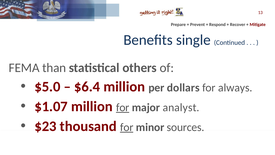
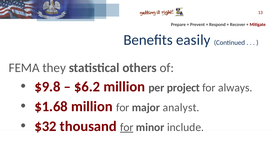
single: single -> easily (193, 40)
than: than -> they (54, 68)
$5.0: $5.0 -> $9.8 (47, 87)
$6.4: $6.4 -> $6.2 (87, 87)
dollars: dollars -> project (183, 88)
$1.07: $1.07 -> $1.68 (51, 106)
for underline: present -> none (123, 107)
$23: $23 -> $32 (45, 126)
sources: sources -> include (186, 127)
